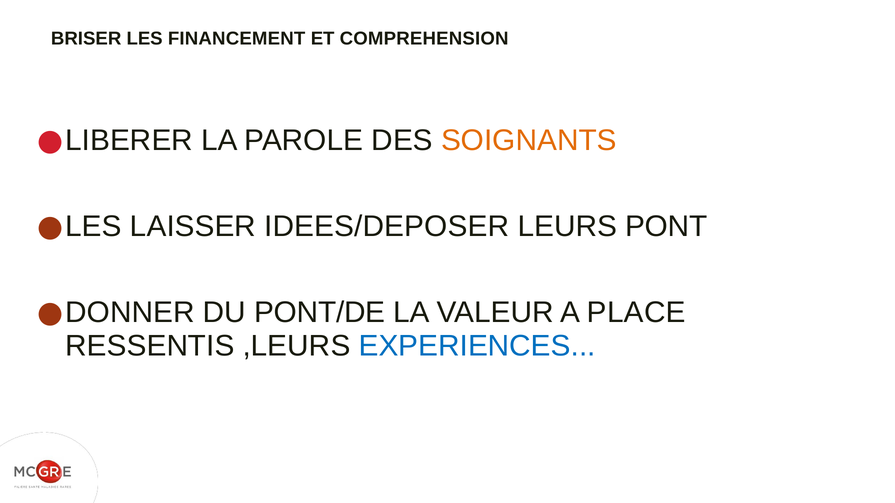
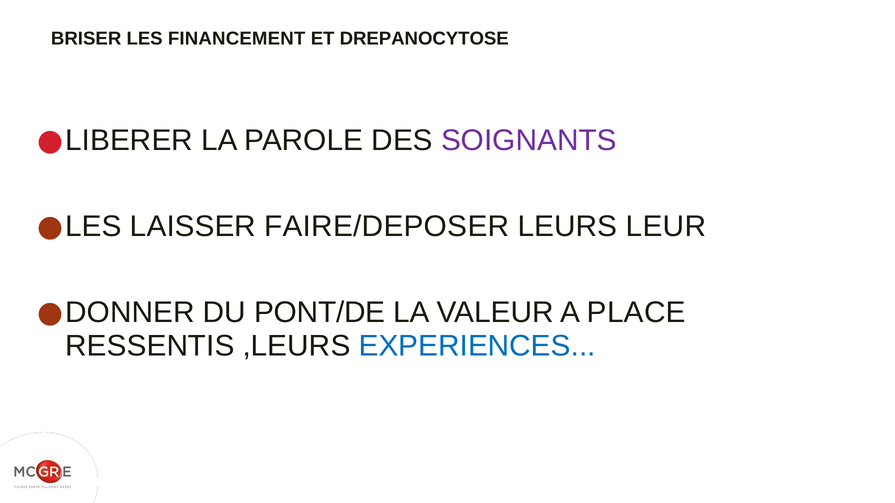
COMPREHENSION: COMPREHENSION -> DREPANOCYTOSE (424, 39)
SOIGNANTS colour: orange -> purple (529, 141)
IDEES/DEPOSER: IDEES/DEPOSER -> FAIRE/DEPOSER (387, 227)
PONT: PONT -> LEUR (666, 227)
